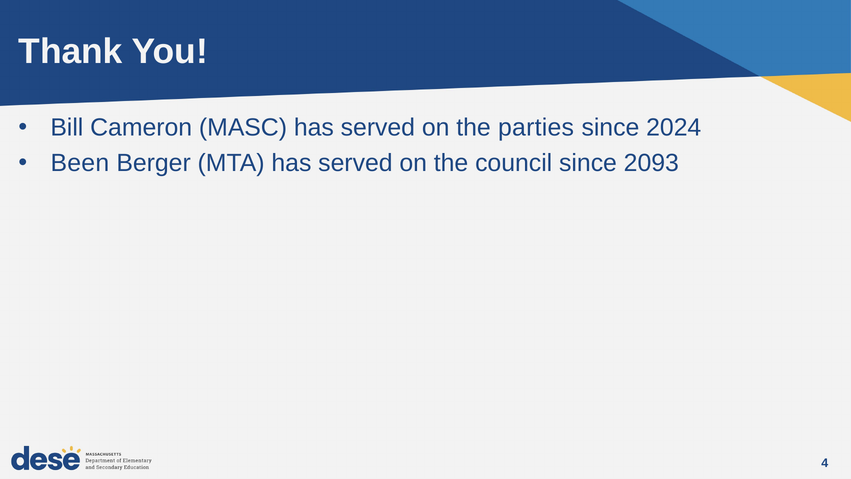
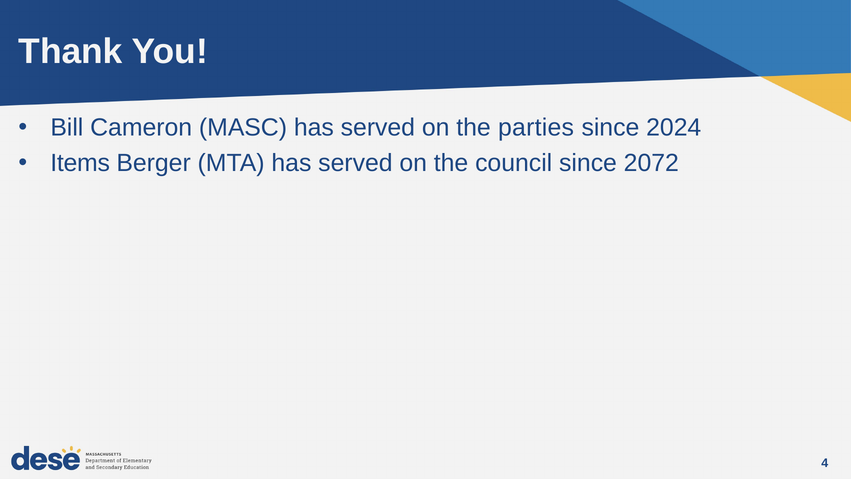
Been: Been -> Items (80, 163)
2093: 2093 -> 2072 (651, 163)
